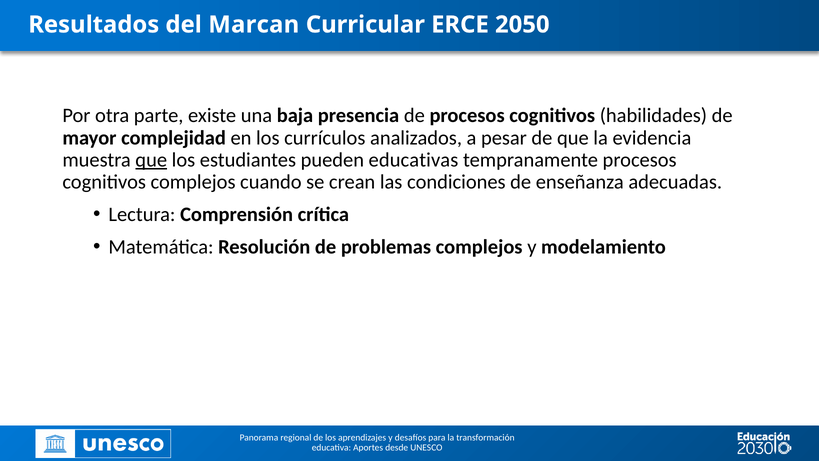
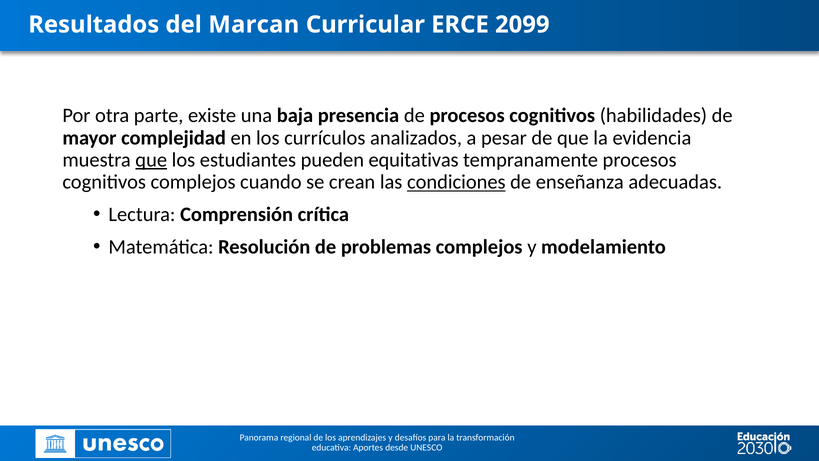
2050: 2050 -> 2099 (522, 25)
educativas: educativas -> equitativas (414, 160)
condiciones underline: none -> present (456, 182)
